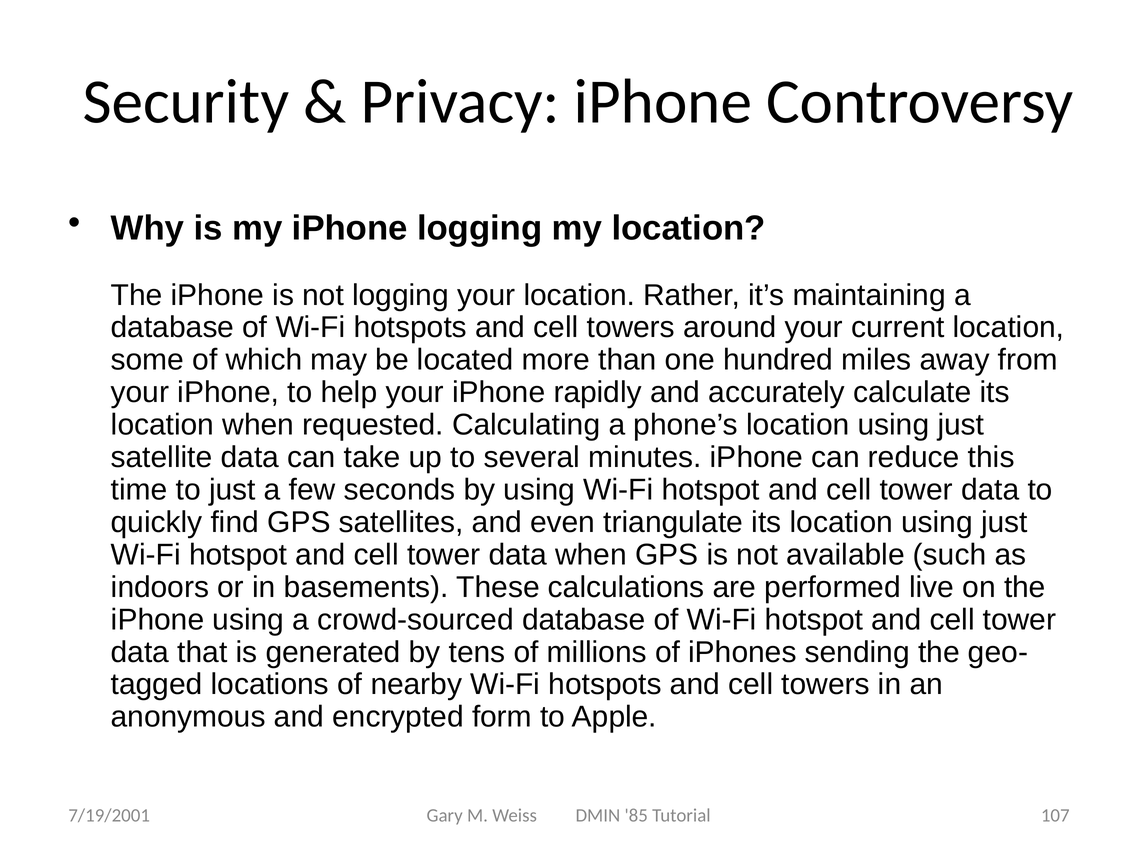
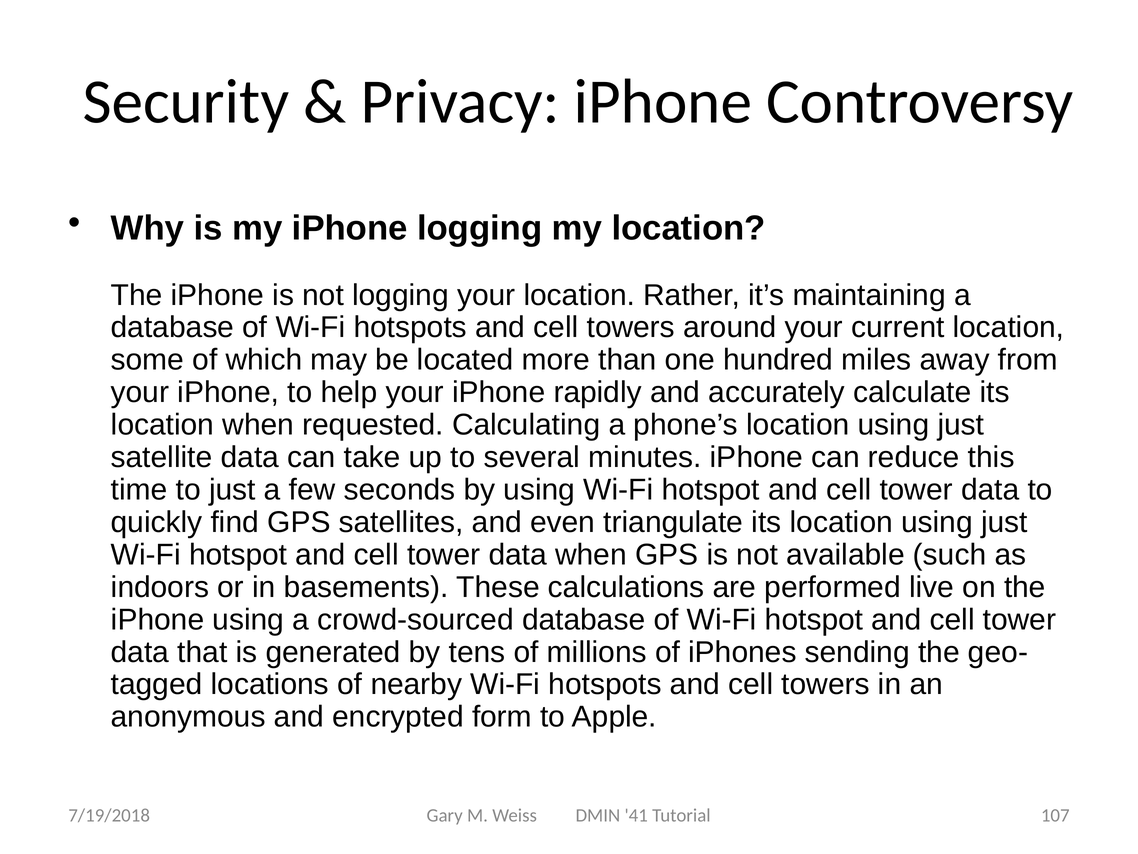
85: 85 -> 41 (636, 815)
7/19/2001: 7/19/2001 -> 7/19/2018 (109, 815)
